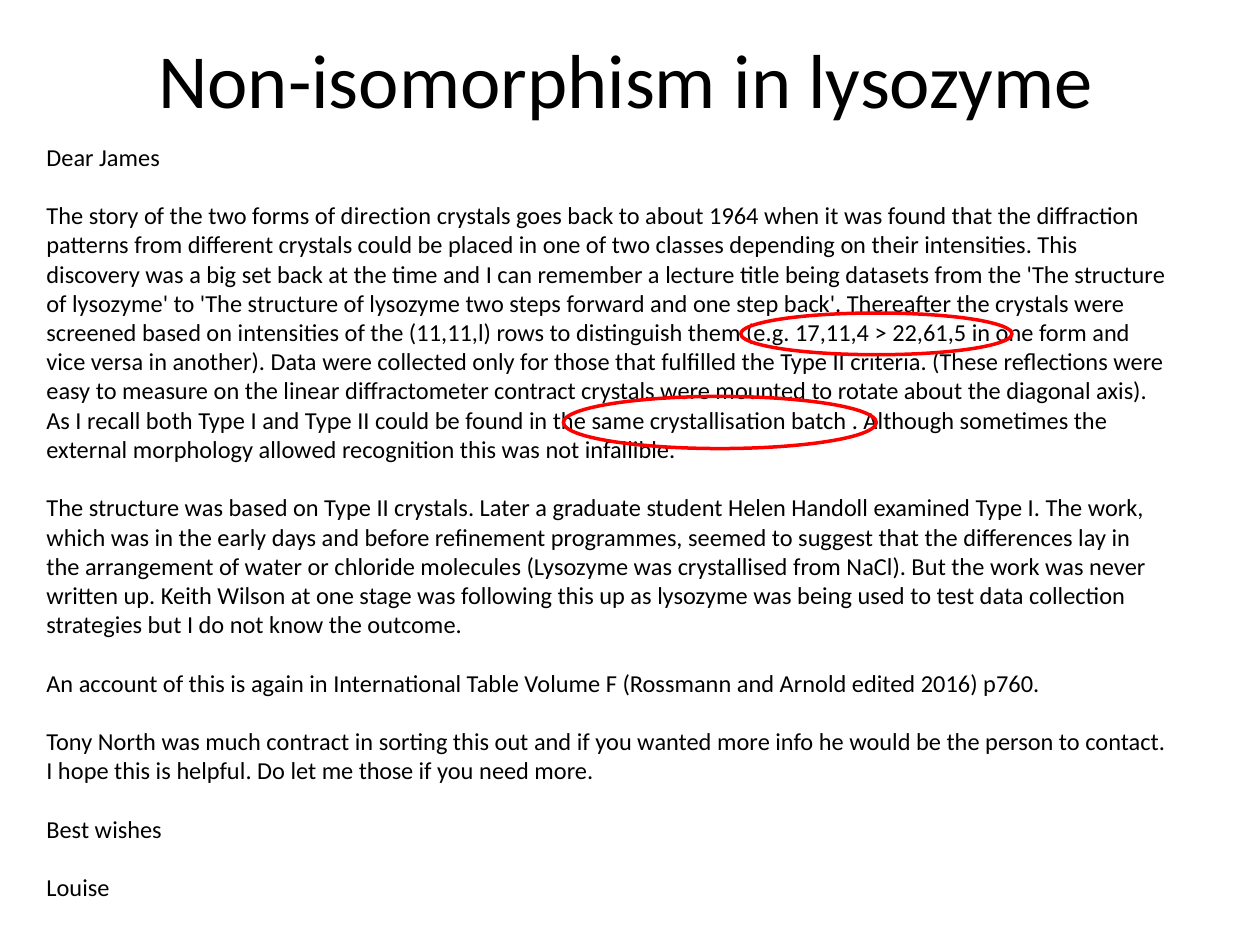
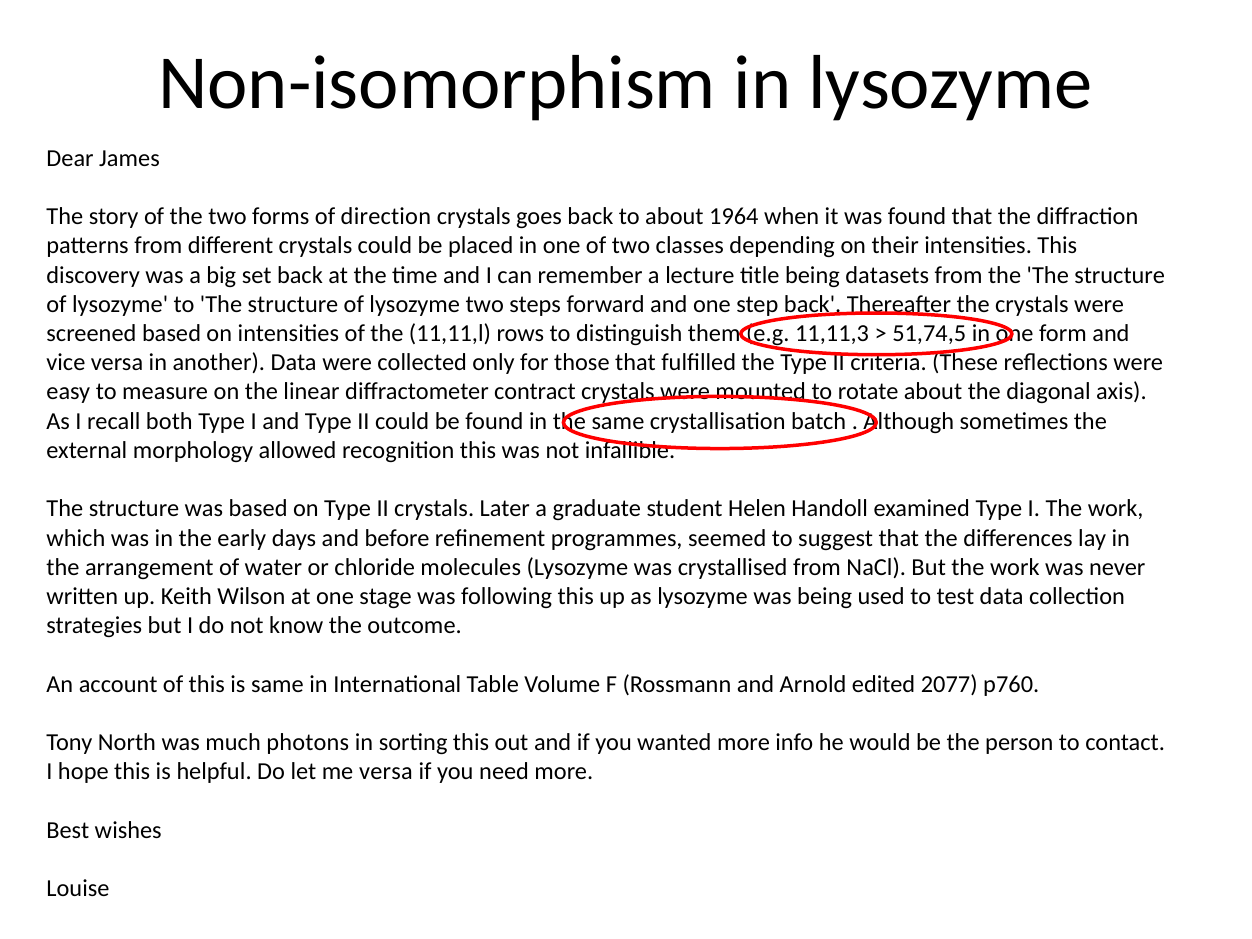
17,11,4: 17,11,4 -> 11,11,3 (832, 333)
22,61,5: 22,61,5 -> 51,74,5 (929, 333)
is again: again -> same (277, 684)
2016: 2016 -> 2077 (949, 684)
much contract: contract -> photons (308, 743)
me those: those -> versa (386, 772)
